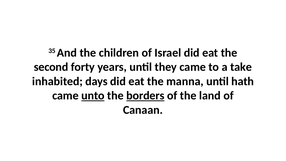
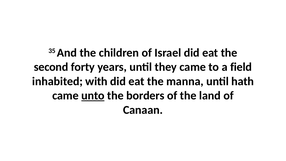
take: take -> field (241, 67)
days: days -> with (96, 81)
borders underline: present -> none (145, 96)
